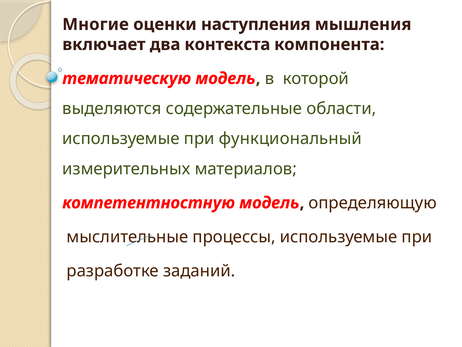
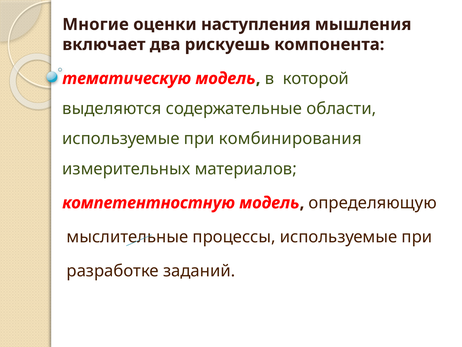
контекста: контекста -> рискуешь (227, 44)
функциональный: функциональный -> комбинирования (290, 139)
